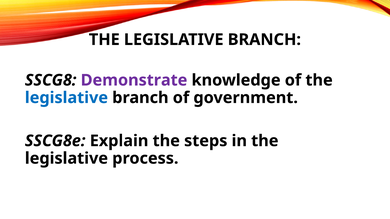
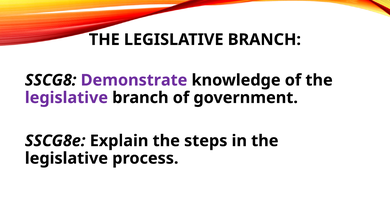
legislative colour: blue -> purple (66, 98)
